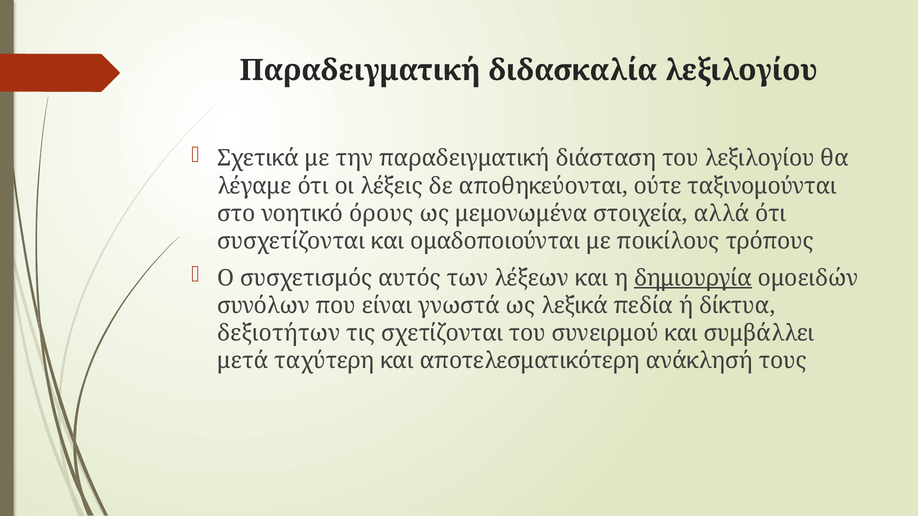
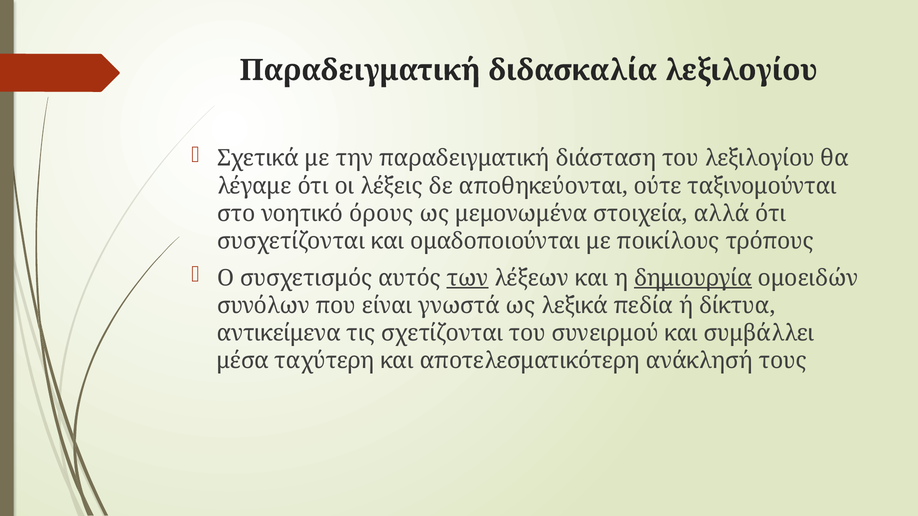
των underline: none -> present (468, 278)
δεξιοτήτων: δεξιοτήτων -> αντικείμενα (279, 333)
μετά: μετά -> μέσα (243, 361)
